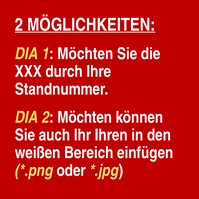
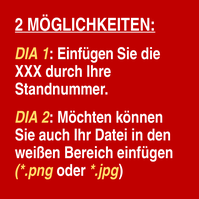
1 Möchten: Möchten -> Einfügen (85, 54)
Ihren: Ihren -> Datei (111, 135)
